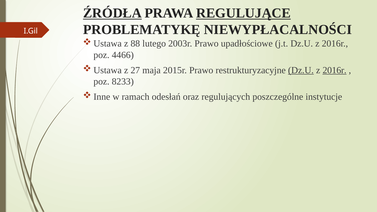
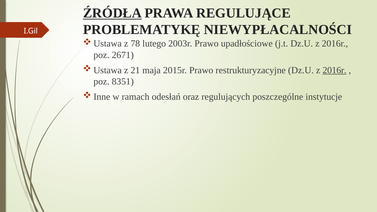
REGULUJĄCE underline: present -> none (243, 13)
88: 88 -> 78 (135, 44)
4466: 4466 -> 2671 (123, 55)
27: 27 -> 21 (135, 70)
Dz.U underline: present -> none (301, 70)
8233: 8233 -> 8351 (123, 82)
